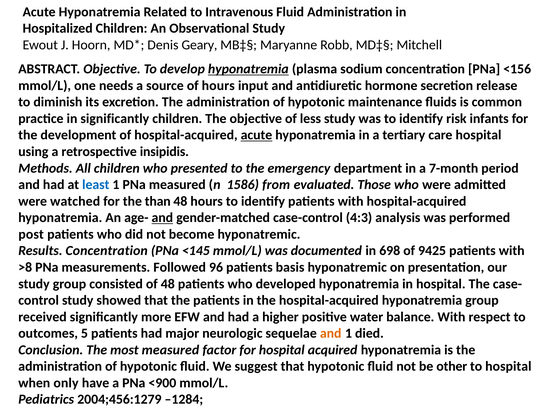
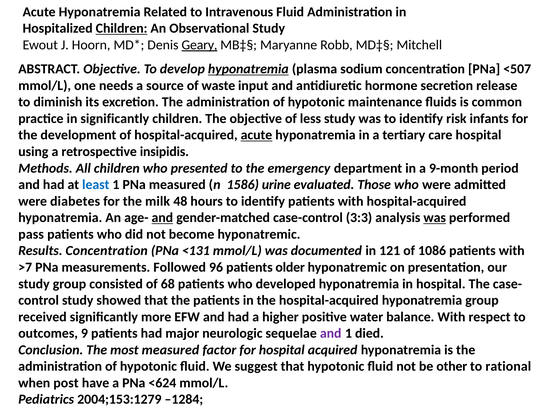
Children underline: none -> present (122, 28)
Geary underline: none -> present (199, 45)
<156: <156 -> <507 (517, 69)
of hours: hours -> waste (218, 86)
7-month: 7-month -> 9-month (454, 168)
from: from -> urine (276, 185)
watched: watched -> diabetes (75, 201)
than: than -> milk (158, 201)
4:3: 4:3 -> 3:3 (359, 218)
was underline: none -> present (435, 218)
post: post -> pass (31, 234)
<145: <145 -> <131 (196, 251)
698: 698 -> 121 (390, 251)
9425: 9425 -> 1086 (432, 251)
>8: >8 -> >7 (25, 267)
basis: basis -> older (290, 267)
of 48: 48 -> 68 (168, 284)
5: 5 -> 9 (84, 334)
and colour: orange -> purple (331, 334)
to hospital: hospital -> rational (508, 367)
only: only -> post (66, 383)
<900: <900 -> <624 (162, 383)
2004;456:1279: 2004;456:1279 -> 2004;153:1279 (119, 400)
